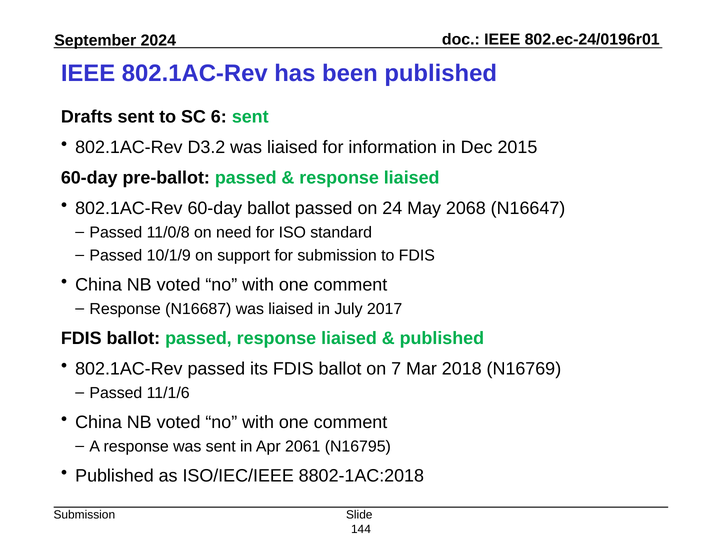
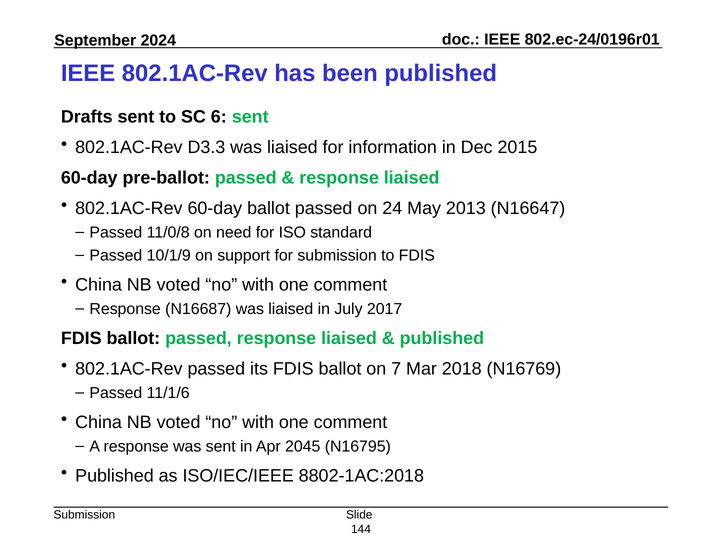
D3.2: D3.2 -> D3.3 (206, 147)
2068: 2068 -> 2013 (466, 208)
2061: 2061 -> 2045 (303, 446)
